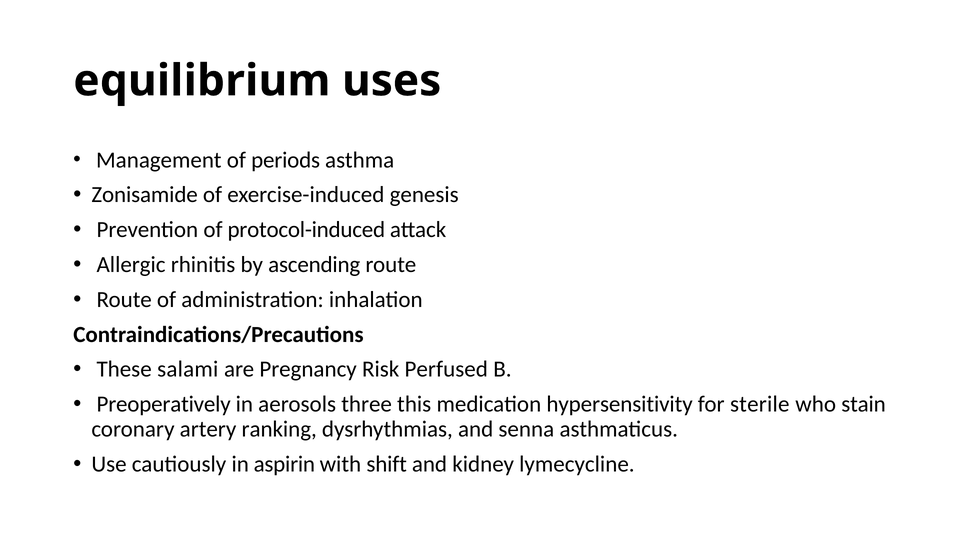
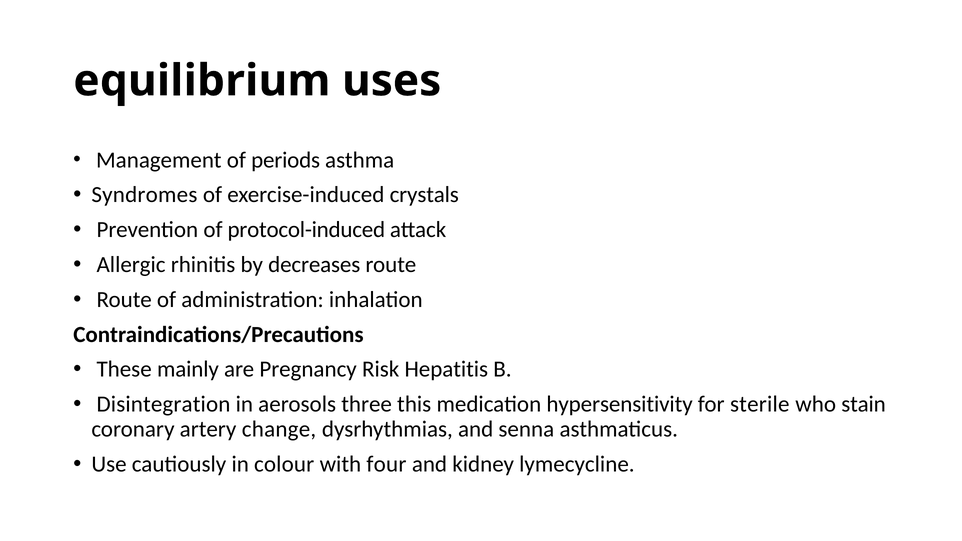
Zonisamide: Zonisamide -> Syndromes (144, 195)
genesis: genesis -> crystals (424, 195)
ascending: ascending -> decreases (314, 265)
salami: salami -> mainly (188, 369)
Perfused: Perfused -> Hepatitis (446, 369)
Preoperatively: Preoperatively -> Disintegration (163, 404)
ranking: ranking -> change (279, 429)
aspirin: aspirin -> colour (284, 464)
shift: shift -> four (386, 464)
